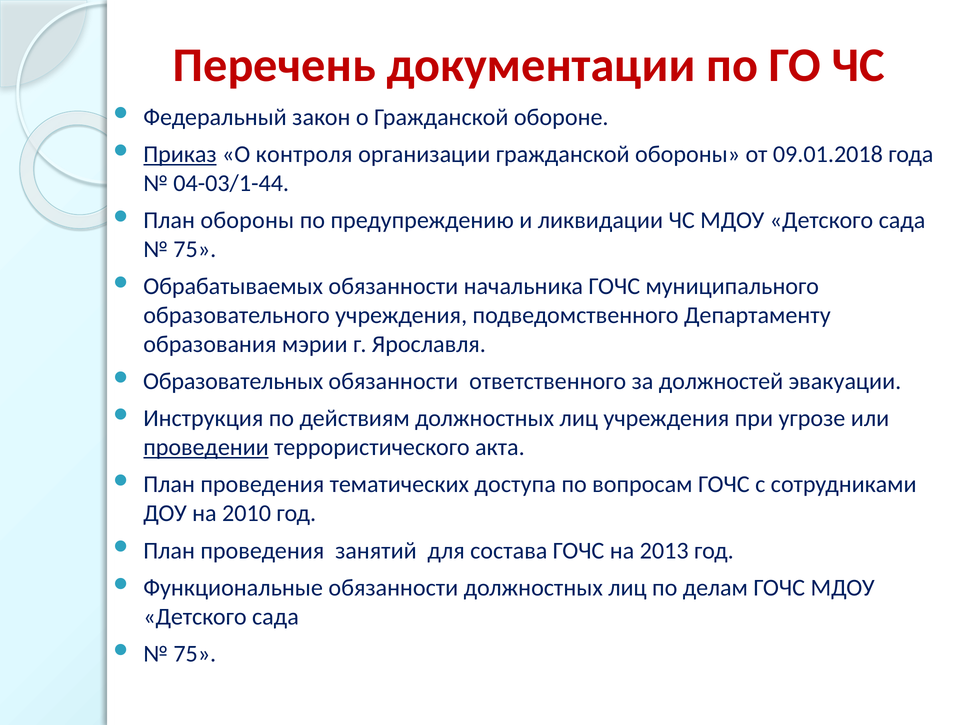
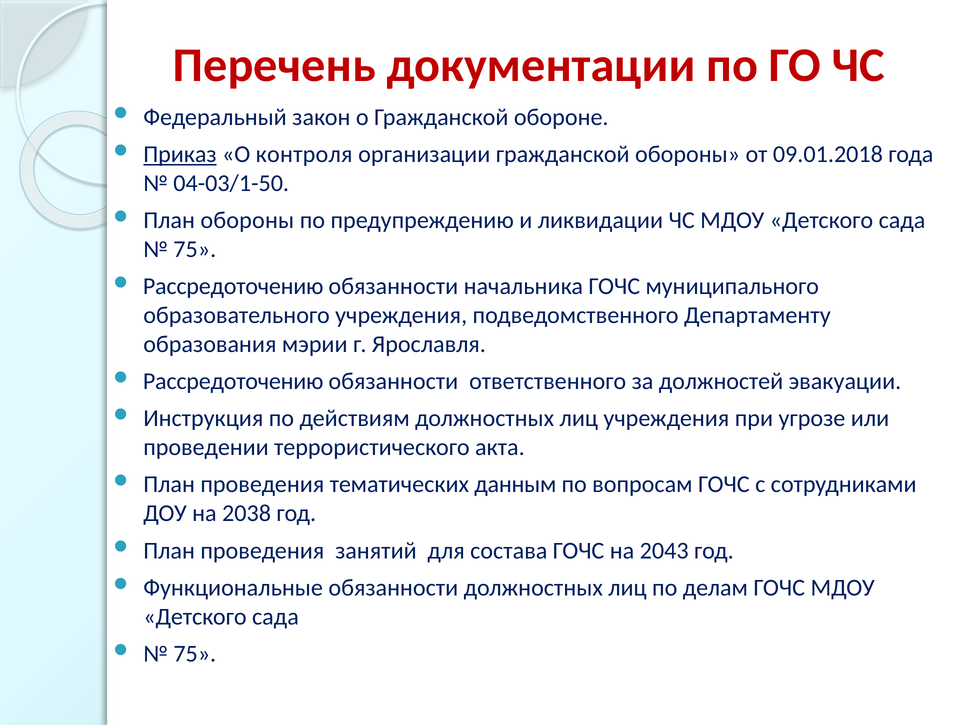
04-03/1-44: 04-03/1-44 -> 04-03/1-50 (231, 183)
Обрабатываемых: Обрабатываемых -> Рассредоточению (233, 286)
Образовательных: Образовательных -> Рассредоточению (233, 381)
проведении underline: present -> none (206, 447)
доступа: доступа -> данным (515, 484)
2010: 2010 -> 2038 (247, 513)
2013: 2013 -> 2043 (664, 550)
